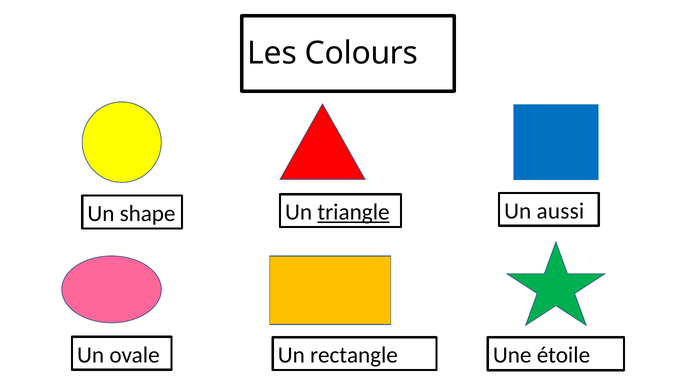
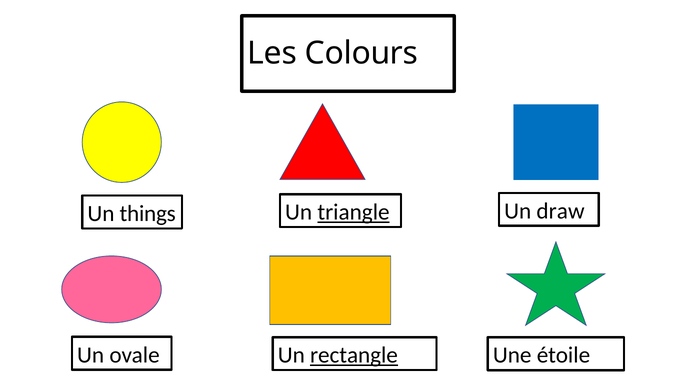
shape: shape -> things (148, 214)
aussi: aussi -> draw (561, 211)
rectangle underline: none -> present (354, 356)
